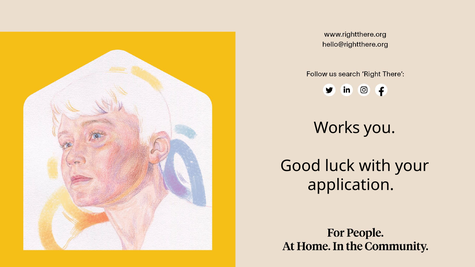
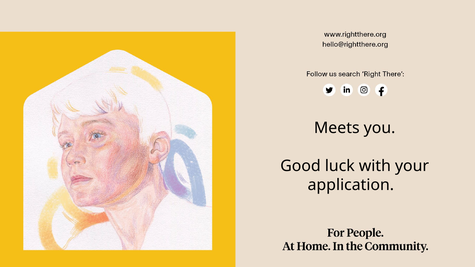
Works: Works -> Meets (337, 128)
